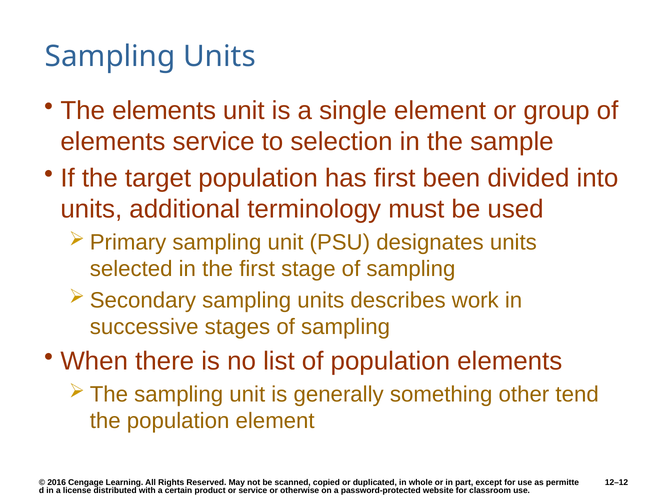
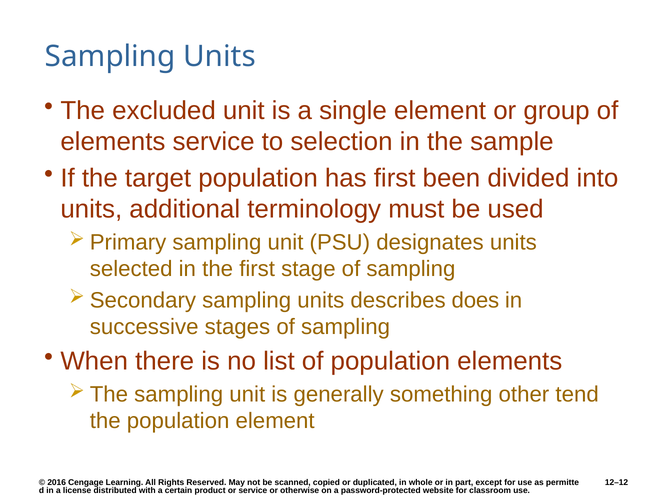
The elements: elements -> excluded (164, 111)
work: work -> does (475, 300)
